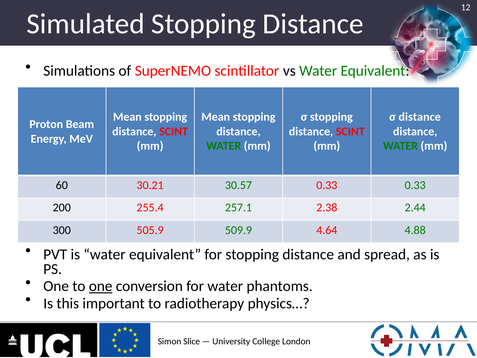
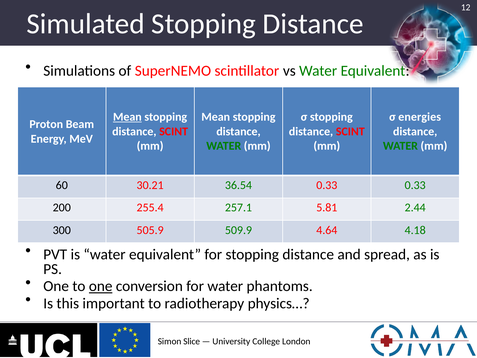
Mean underline: none -> present (127, 117)
σ distance: distance -> energies (420, 117)
30.57: 30.57 -> 36.54 (238, 185)
2.38: 2.38 -> 5.81 (327, 208)
4.88: 4.88 -> 4.18 (415, 230)
